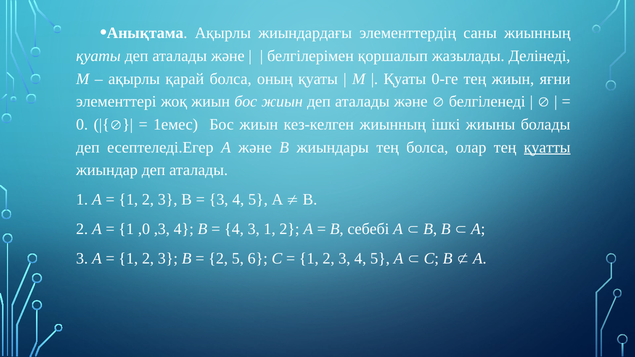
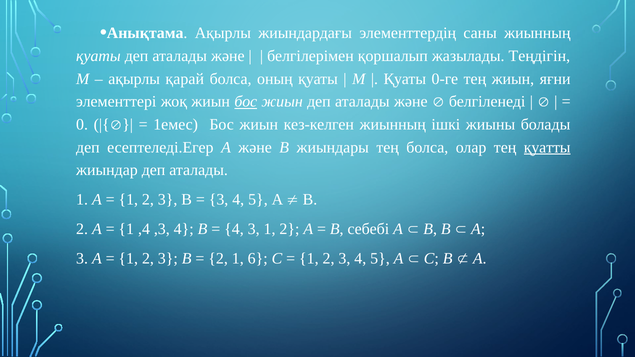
Делінеді: Делінеді -> Теңдігін (539, 56)
бос underline: none -> present (246, 102)
,0: ,0 -> ,4 (144, 229)
2 5: 5 -> 1 (238, 259)
